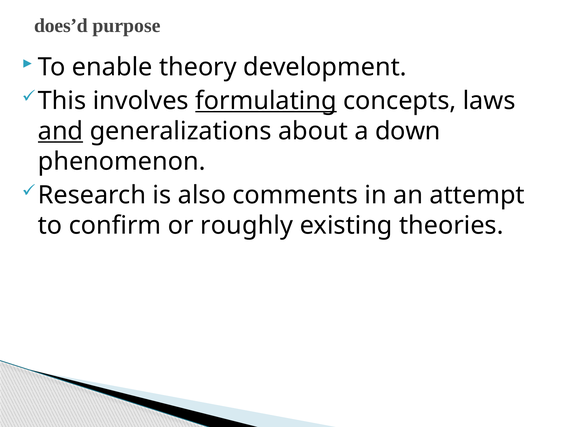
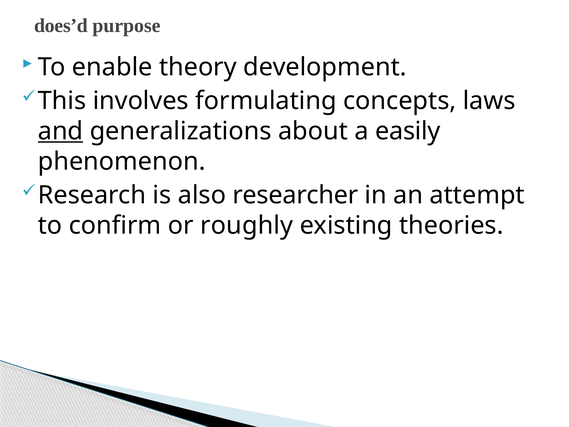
formulating underline: present -> none (266, 101)
down: down -> easily (408, 131)
comments: comments -> researcher (295, 195)
